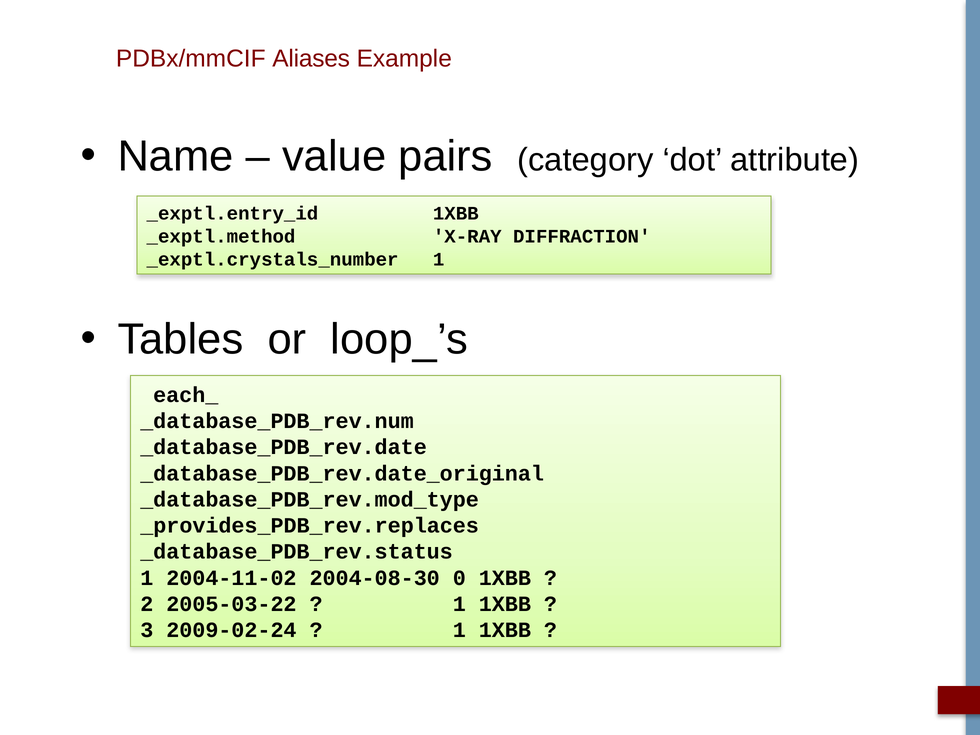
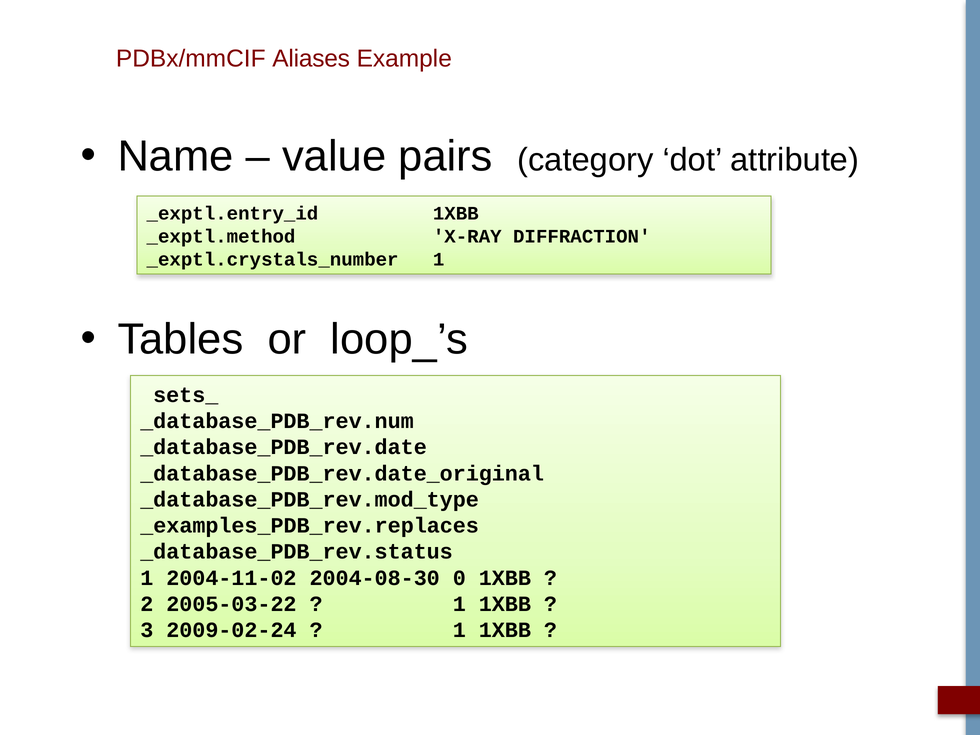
each_: each_ -> sets_ (186, 395)
_provides_PDB_rev.replaces: _provides_PDB_rev.replaces -> _examples_PDB_rev.replaces (310, 526)
